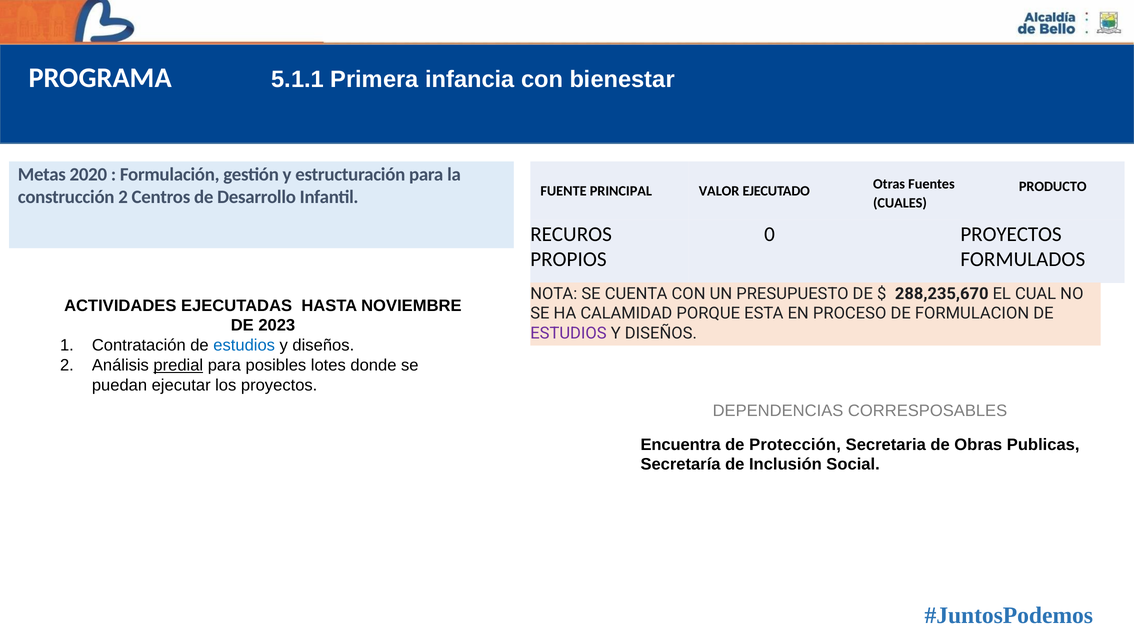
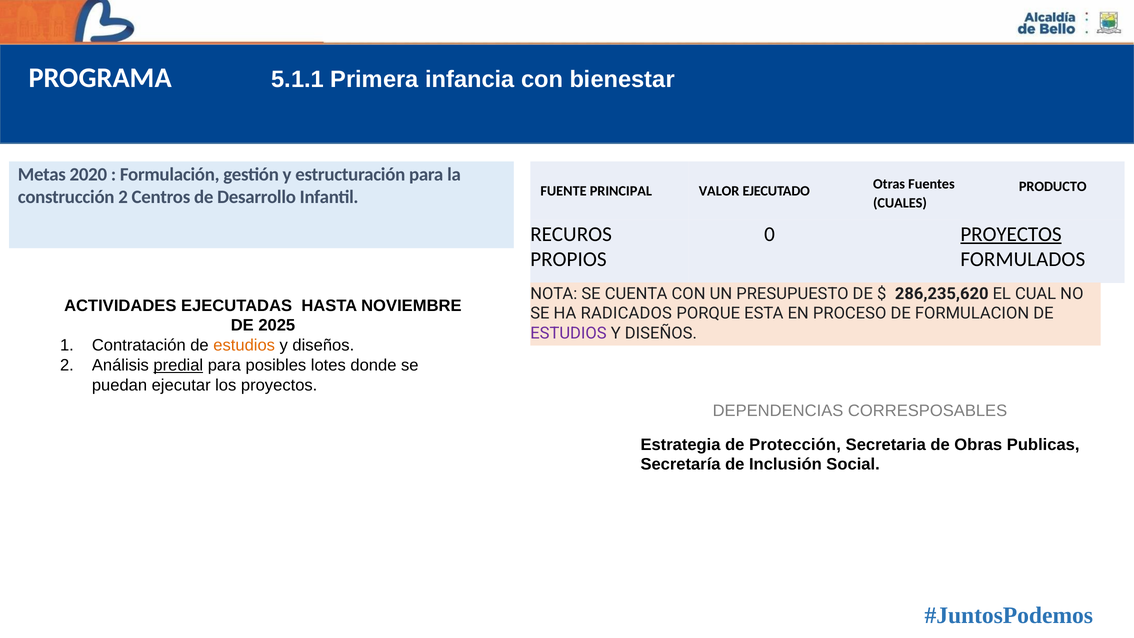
PROYECTOS underline: none -> present (1011, 234)
288,235,670: 288,235,670 -> 286,235,620 (942, 294)
CALAMIDAD: CALAMIDAD -> RADICADOS (626, 313)
2023: 2023 -> 2025 (277, 325)
estudios colour: blue -> orange (244, 345)
Encuentra: Encuentra -> Estrategia (681, 444)
